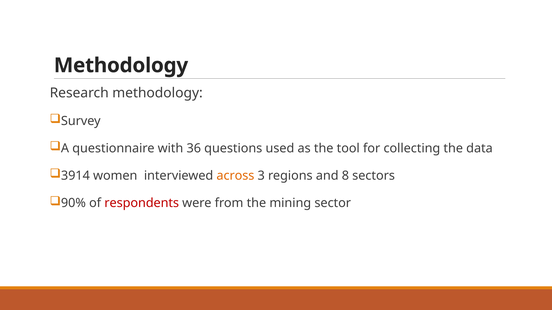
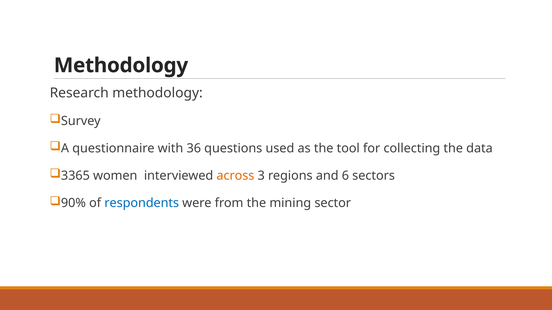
3914: 3914 -> 3365 (75, 176)
8: 8 -> 6 (345, 176)
respondents colour: red -> blue (142, 203)
